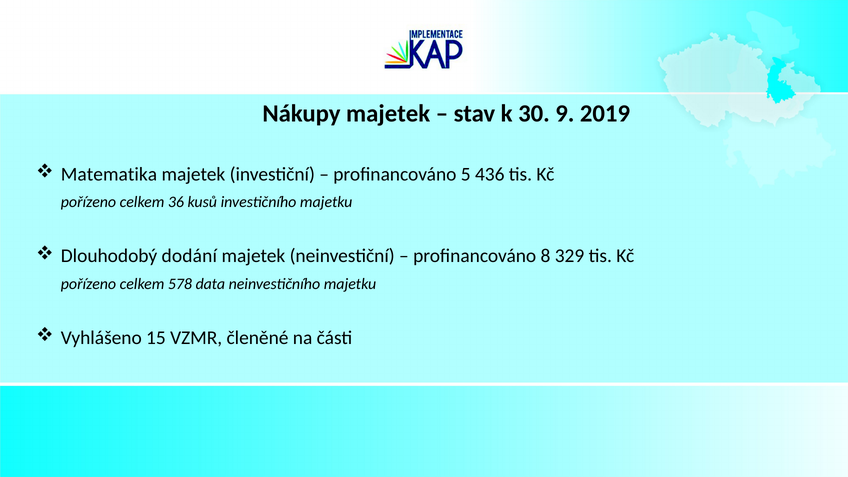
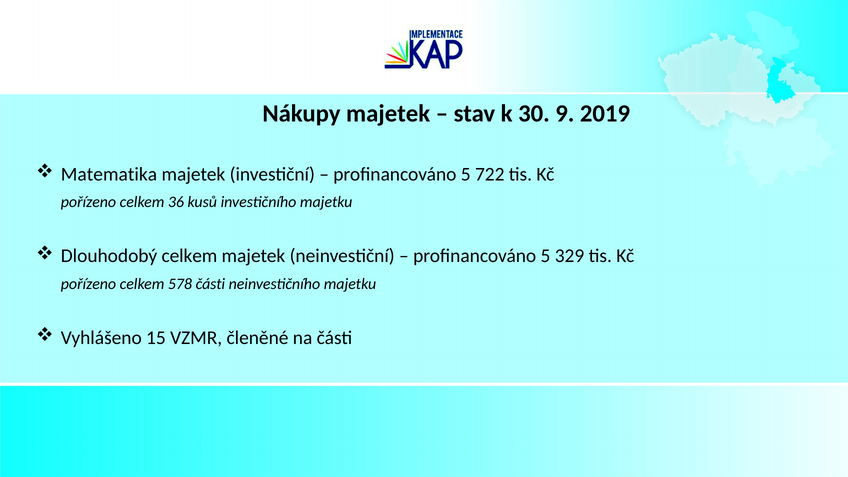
436: 436 -> 722 (490, 174)
Dlouhodobý dodání: dodání -> celkem (189, 256)
8: 8 -> 5 (545, 256)
578 data: data -> části (210, 284)
